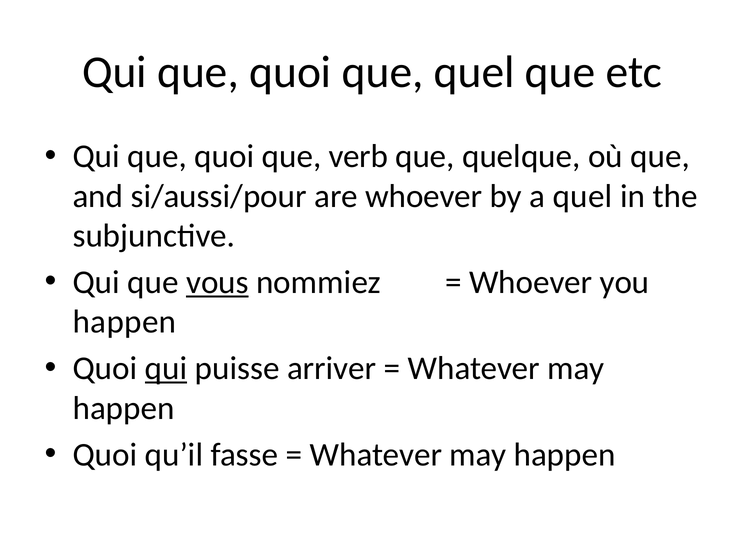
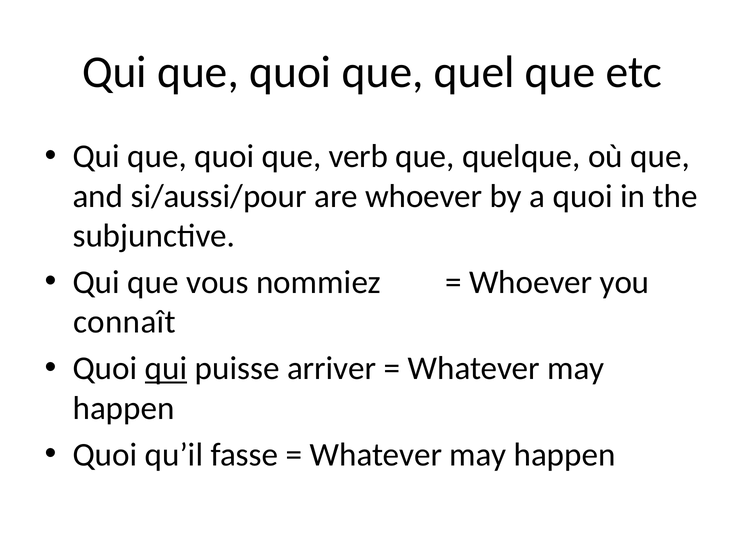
a quel: quel -> quoi (583, 196)
vous underline: present -> none (217, 282)
happen: happen -> connaît (124, 322)
